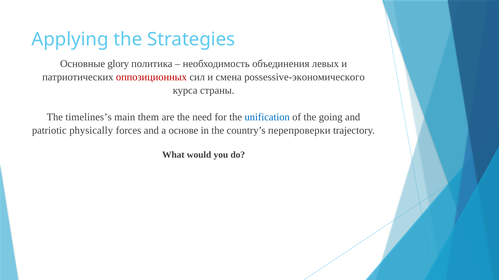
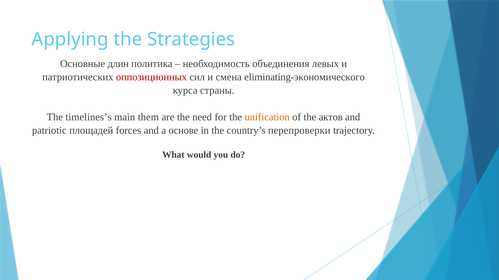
glory: glory -> длин (118, 64)
possessive-экономического: possessive-экономического -> eliminating-экономического (305, 77)
unification colour: blue -> orange (267, 117)
going: going -> актов (331, 117)
physically: physically -> площадей (91, 131)
